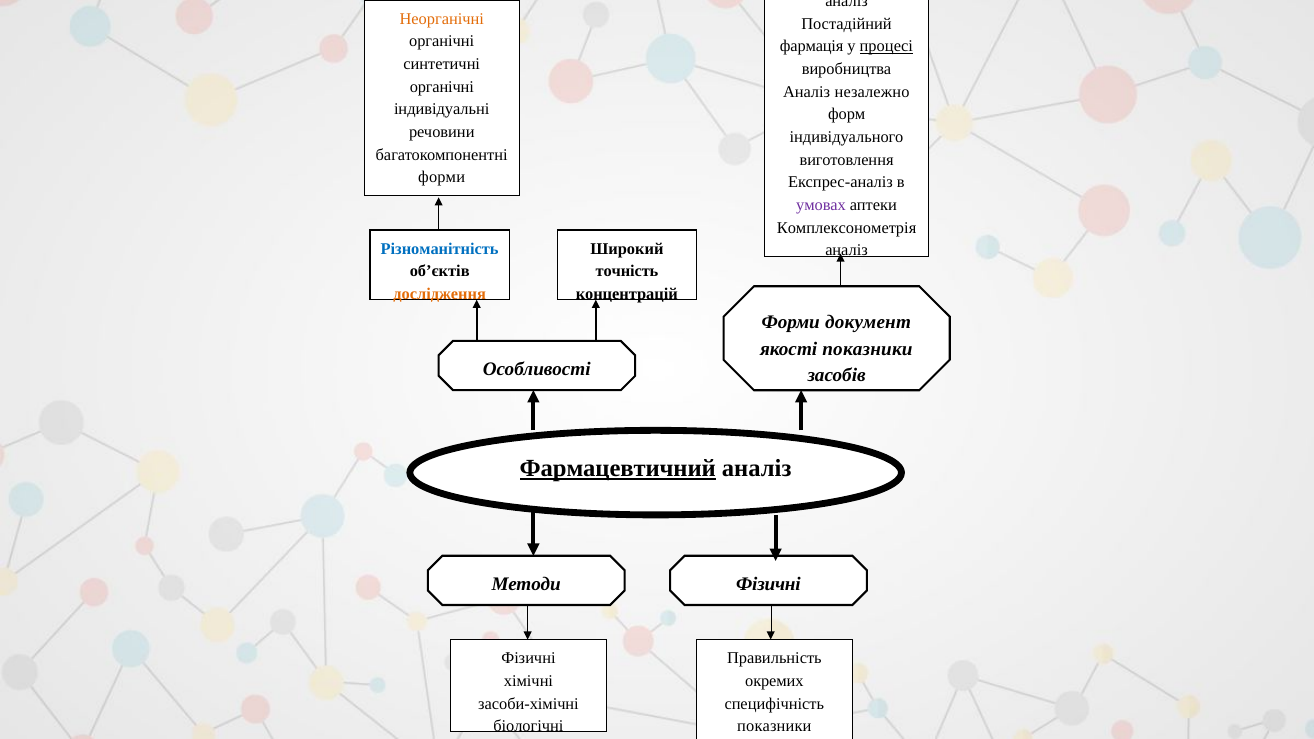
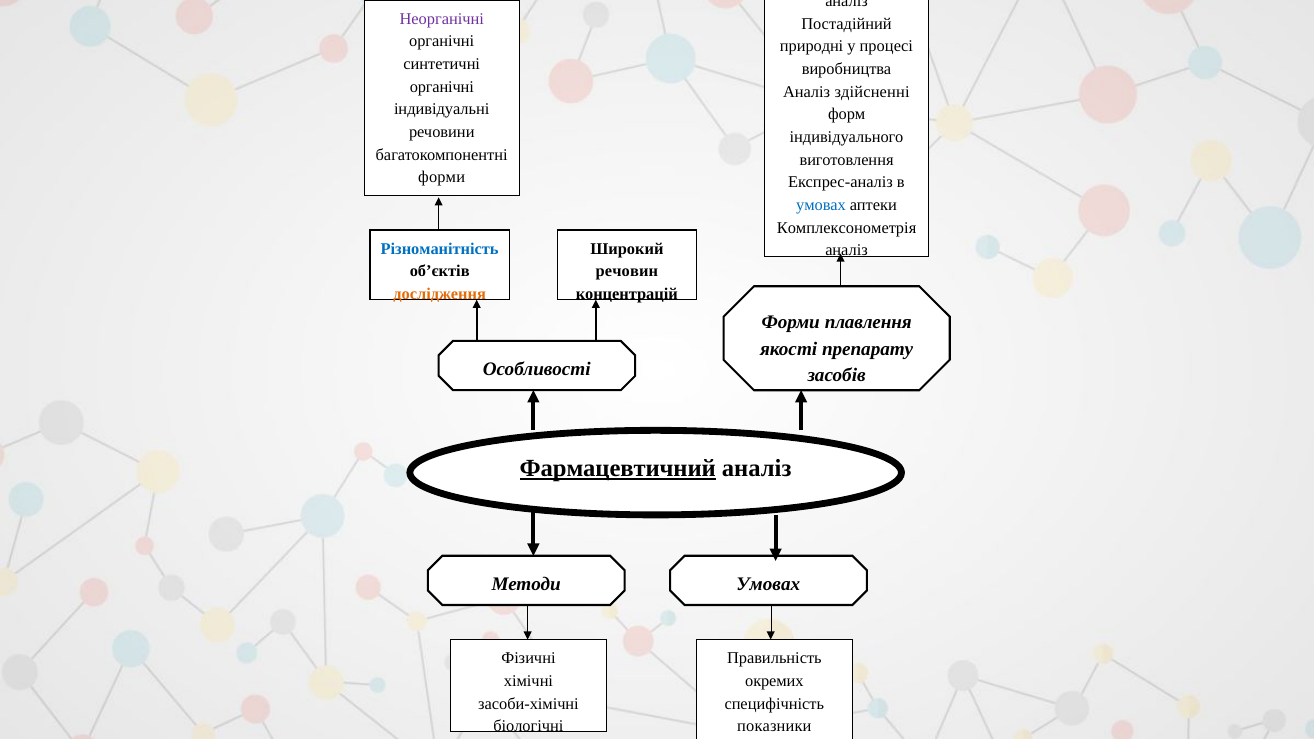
Неорганічні colour: orange -> purple (442, 19)
фармація: фармація -> природні (812, 46)
процесі underline: present -> none (886, 46)
незалежно: незалежно -> здійсненні (872, 92)
умовах colour: purple -> blue (821, 205)
точність: точність -> речовин (627, 272)
документ: документ -> плавлення (868, 323)
якості показники: показники -> препарату (868, 349)
Фізичні: Фізичні -> Умовах (768, 584)
